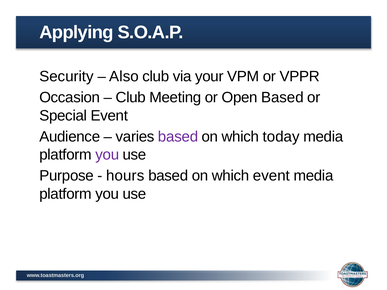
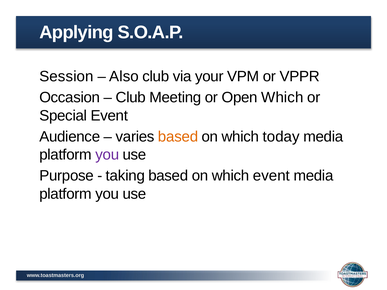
Security: Security -> Session (66, 77)
Open Based: Based -> Which (282, 98)
based colour: purple -> orange (178, 137)
hours: hours -> taking (125, 176)
